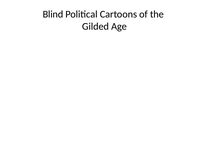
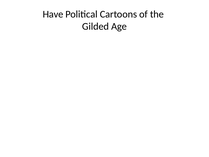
Blind: Blind -> Have (53, 14)
